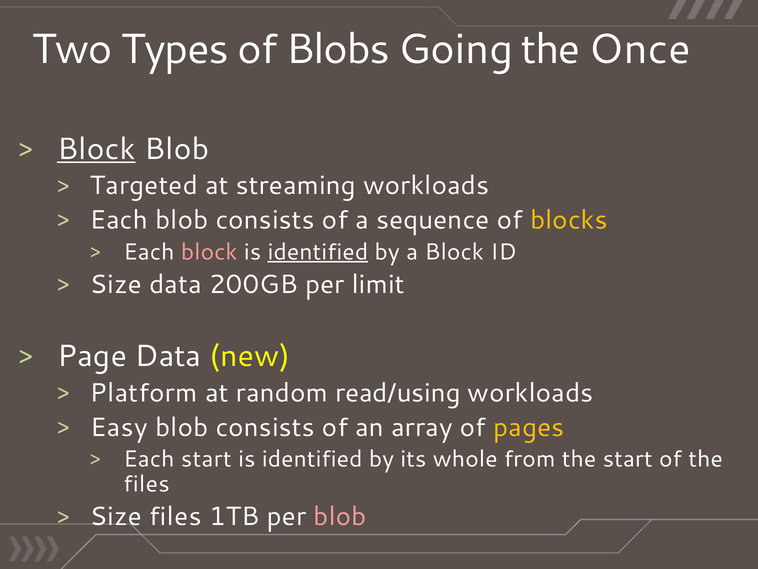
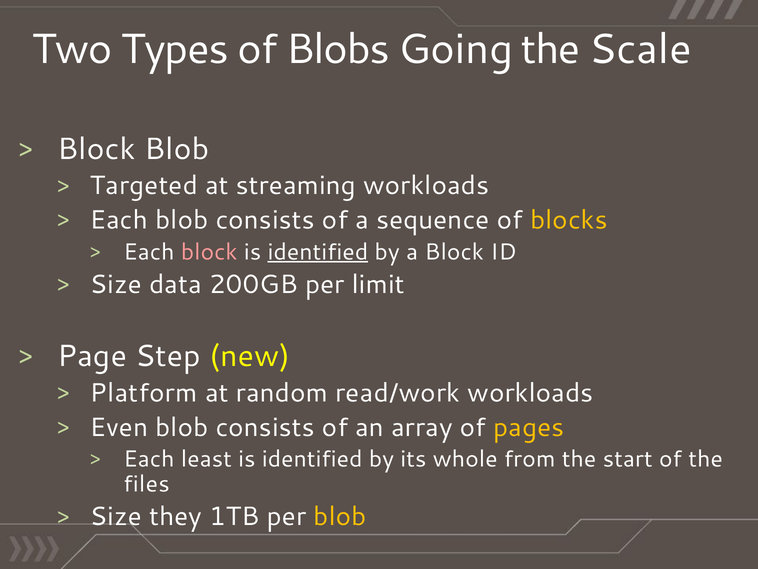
Once: Once -> Scale (640, 49)
Block underline: present -> none (96, 149)
Page Data: Data -> Step (168, 356)
read/using: read/using -> read/work (398, 393)
Easy: Easy -> Even (119, 427)
Each start: start -> least (206, 459)
Size files: files -> they (176, 516)
blob colour: pink -> yellow (340, 516)
